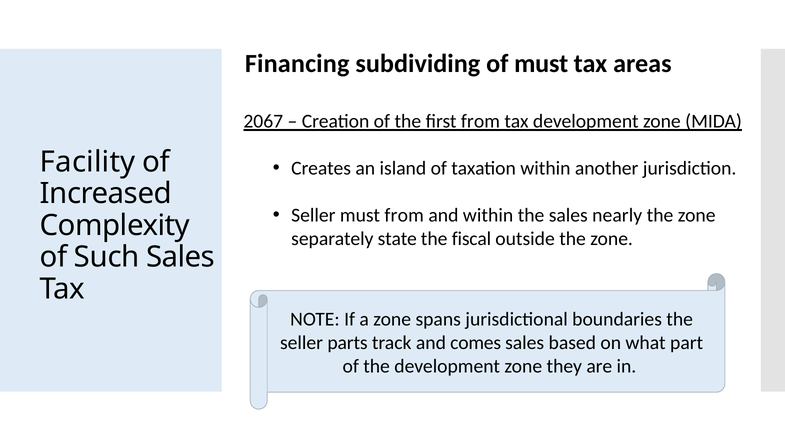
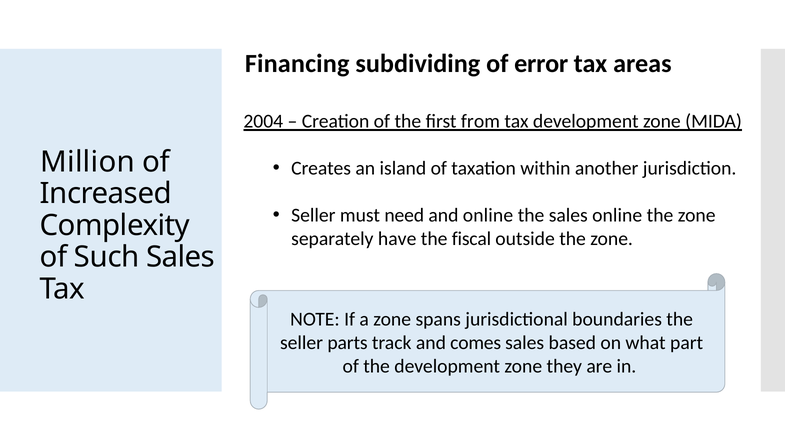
of must: must -> error (541, 64)
2067: 2067 -> 2004 (263, 122)
Facility: Facility -> Million (88, 162)
must from: from -> need (404, 216)
and within: within -> online (488, 216)
sales nearly: nearly -> online (617, 216)
state: state -> have (397, 239)
